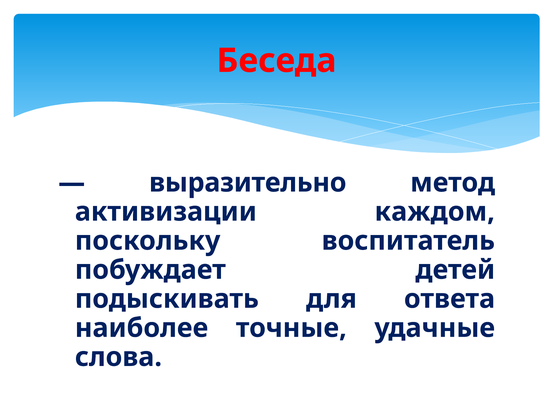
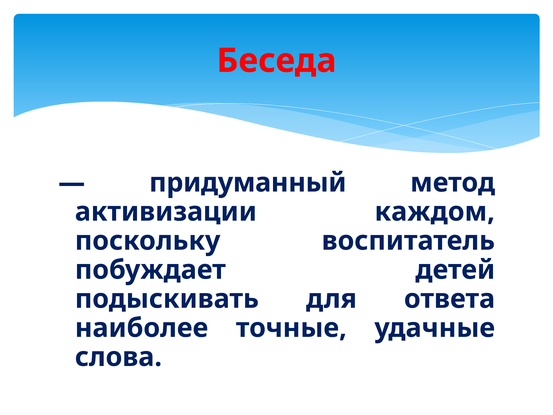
выразительно: выразительно -> придуманный (248, 183)
